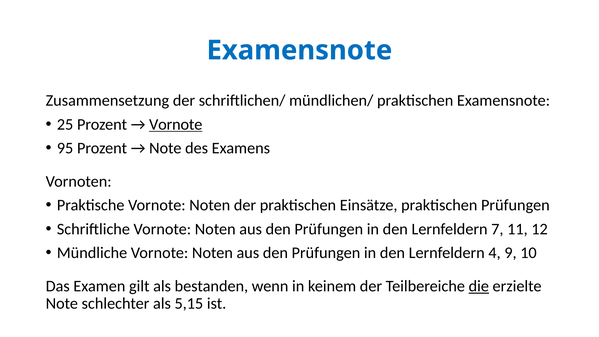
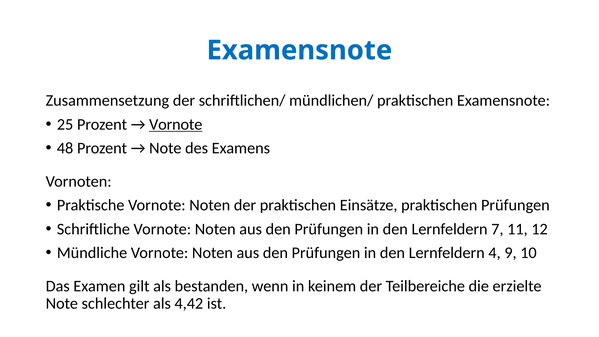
95: 95 -> 48 (65, 148)
die underline: present -> none (479, 286)
5,15: 5,15 -> 4,42 (189, 304)
